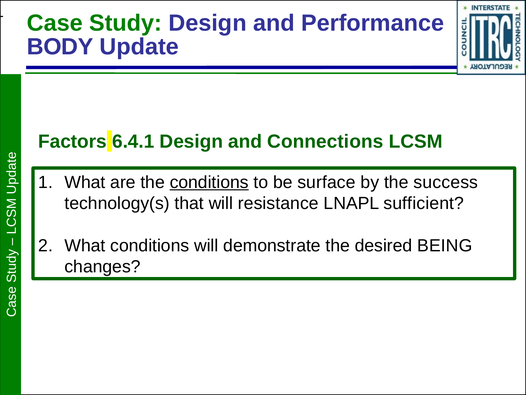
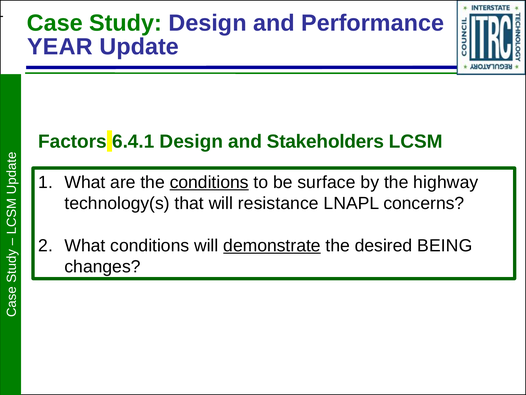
BODY: BODY -> YEAR (60, 47)
Connections: Connections -> Stakeholders (325, 141)
success: success -> highway (446, 182)
sufficient: sufficient -> concerns (424, 203)
demonstrate underline: none -> present (272, 245)
